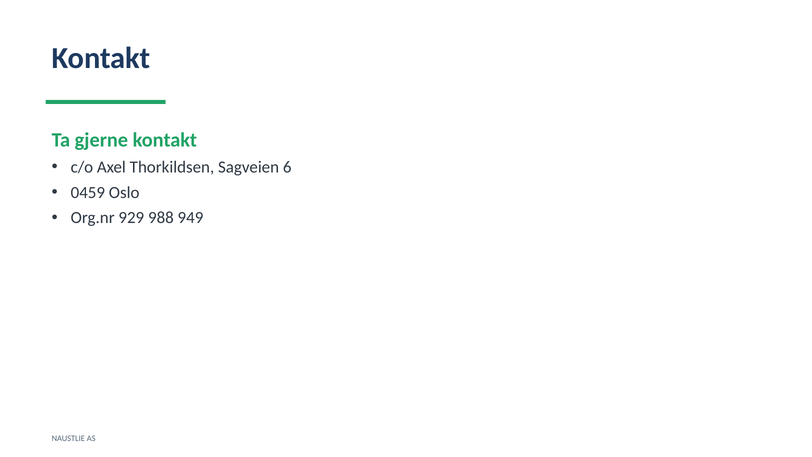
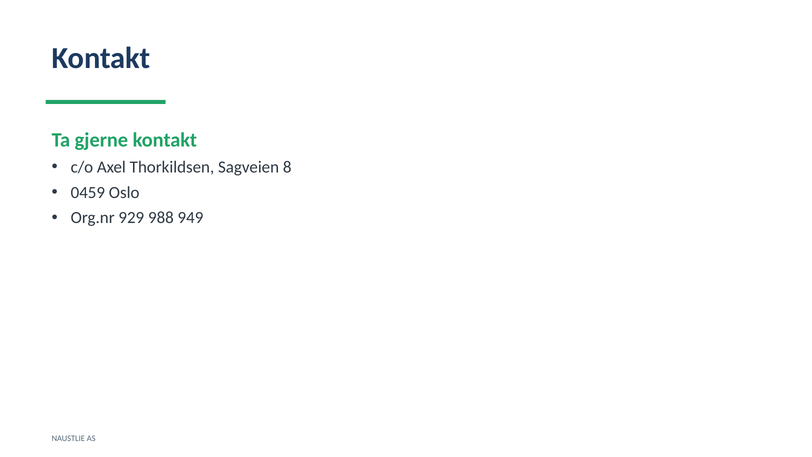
6: 6 -> 8 (287, 167)
